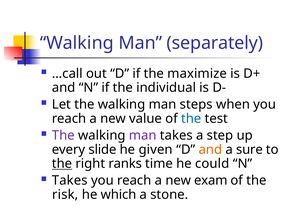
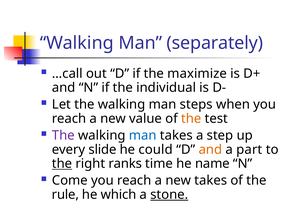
the colour: blue -> orange (191, 118)
man colour: purple -> blue (143, 135)
given: given -> could (156, 149)
sure: sure -> part (249, 149)
could: could -> name (212, 163)
Takes: Takes -> Come (70, 180)
new exam: exam -> takes (211, 180)
risk: risk -> rule (65, 194)
stone underline: none -> present (169, 194)
